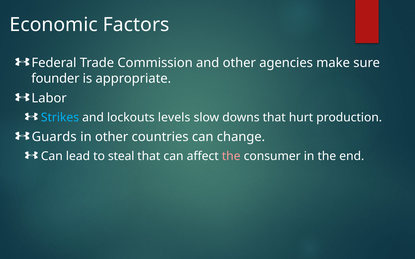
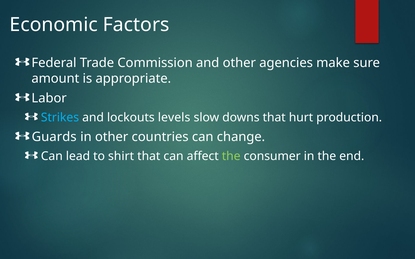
founder: founder -> amount (55, 79)
steal: steal -> shirt (121, 157)
the colour: pink -> light green (231, 157)
